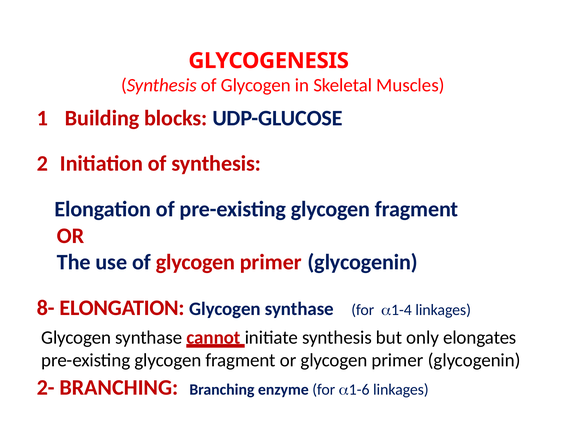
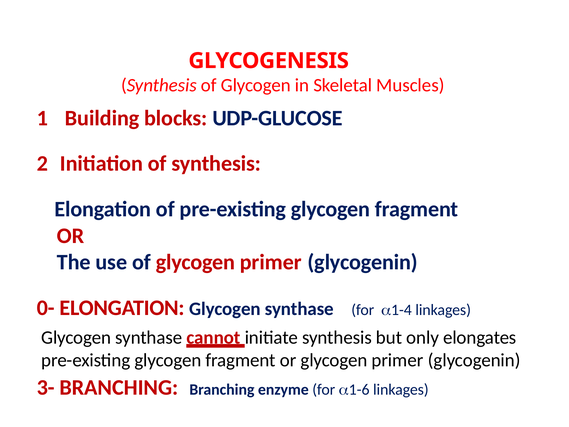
8-: 8- -> 0- (46, 308)
2-: 2- -> 3- (46, 387)
